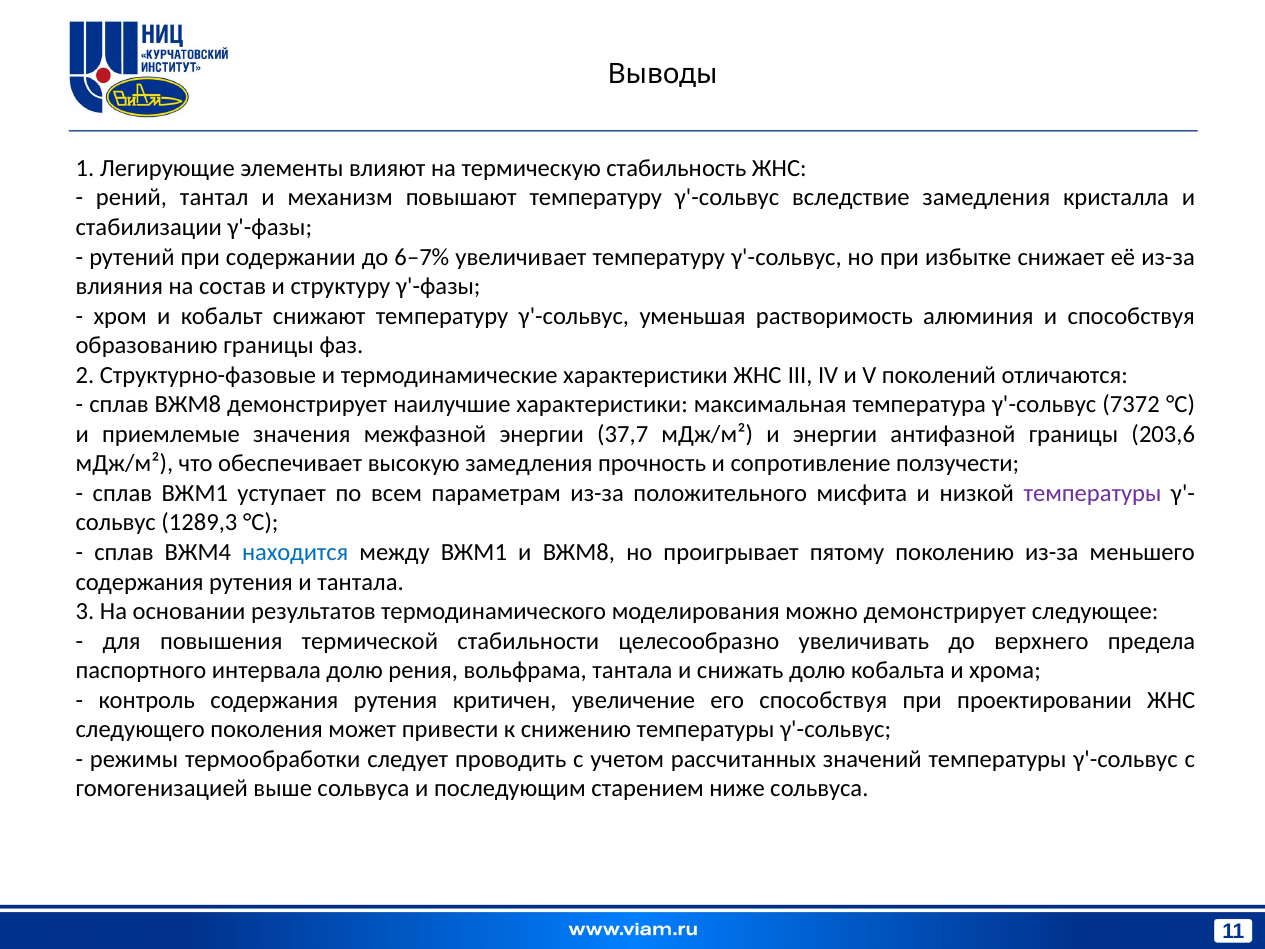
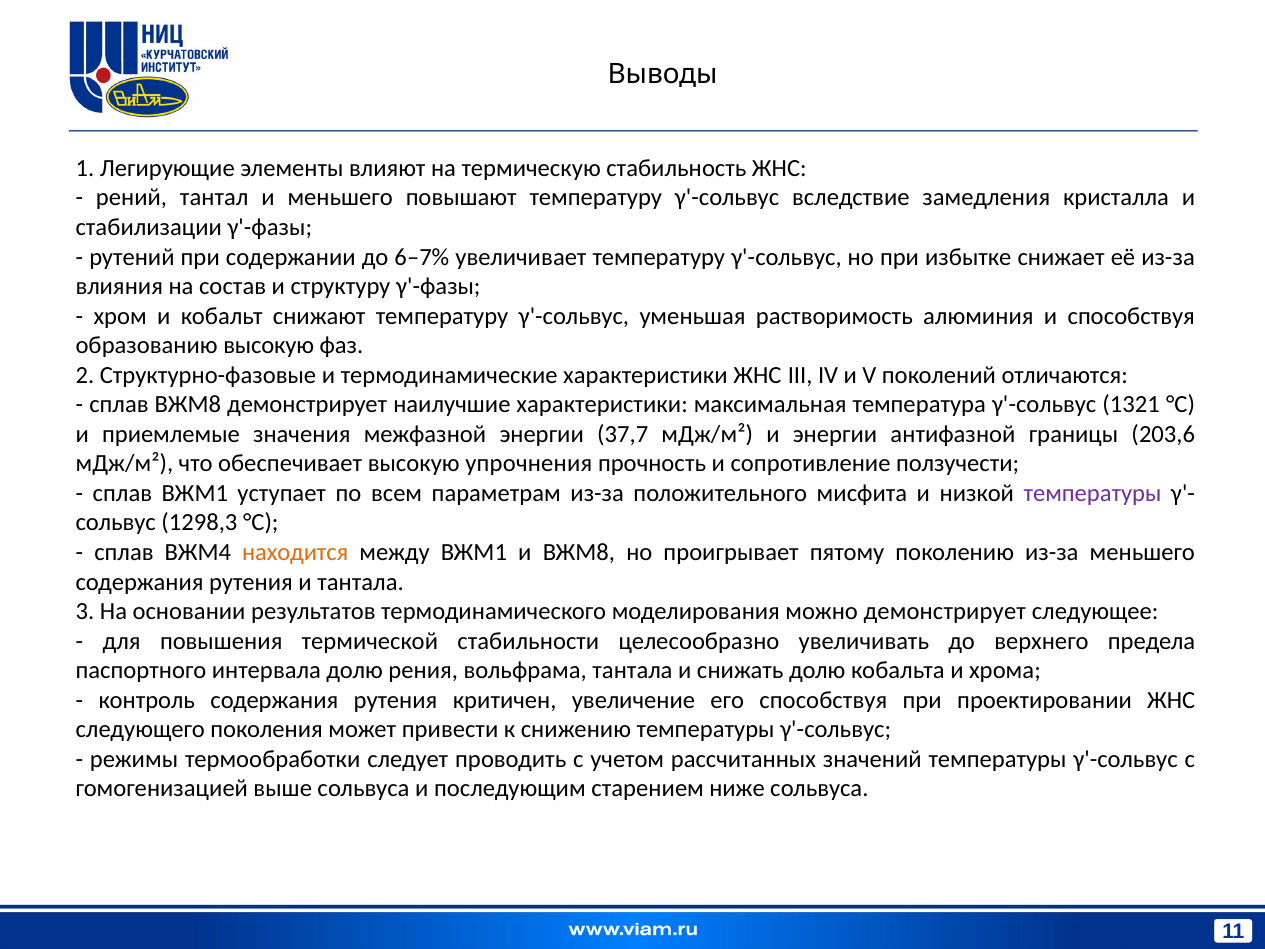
и механизм: механизм -> меньшего (340, 198)
образованию границы: границы -> высокую (269, 345)
7372: 7372 -> 1321 (1131, 405)
высокую замедления: замедления -> упрочнения (529, 464)
1289,3: 1289,3 -> 1298,3 (199, 523)
находится colour: blue -> orange (295, 552)
